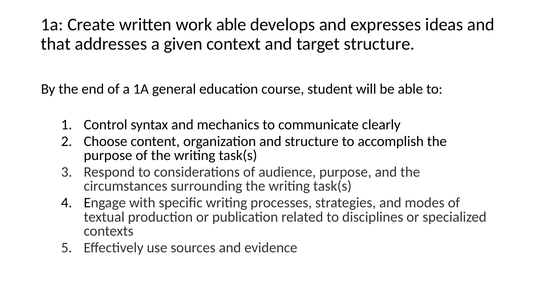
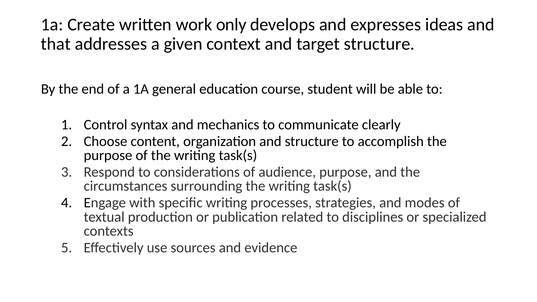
work able: able -> only (231, 25)
